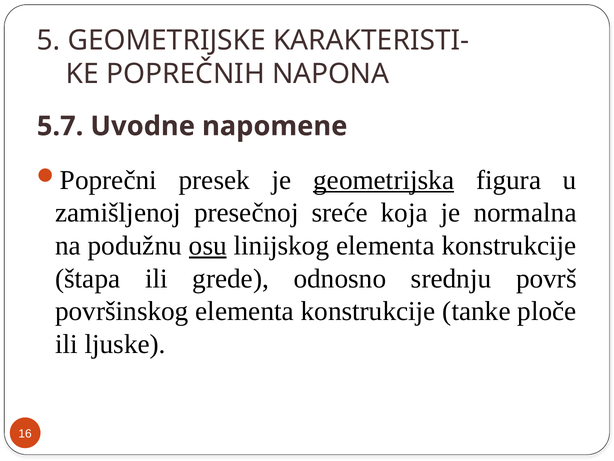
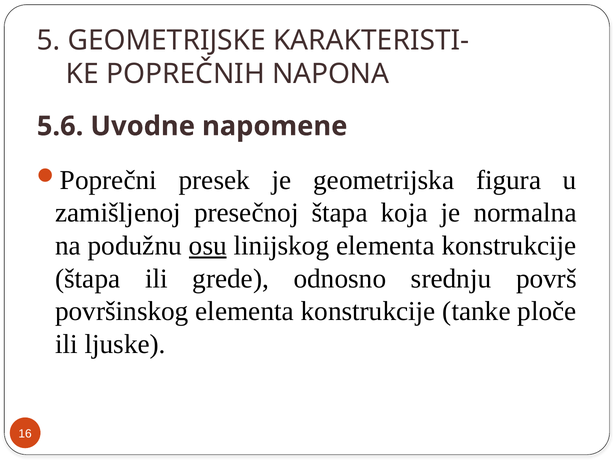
5.7: 5.7 -> 5.6 (60, 126)
geometrijska underline: present -> none (384, 180)
presečnoj sreće: sreće -> štapa (340, 213)
